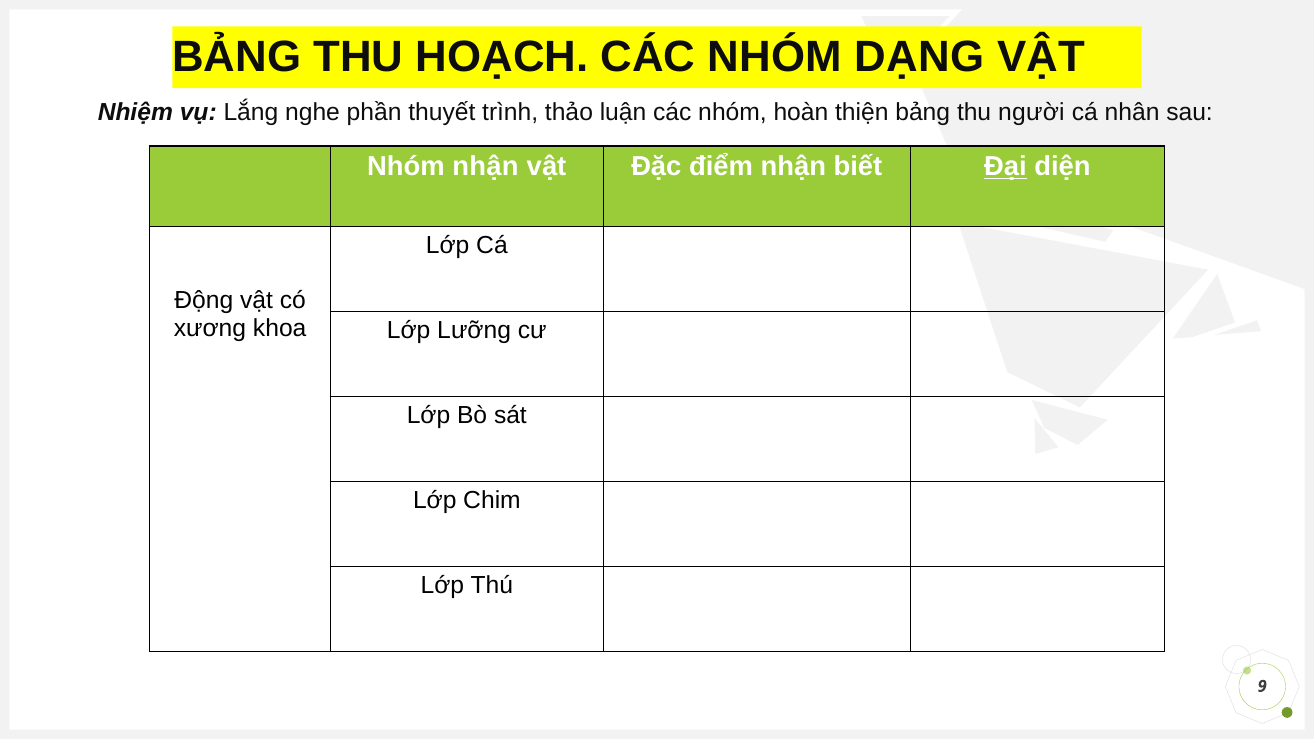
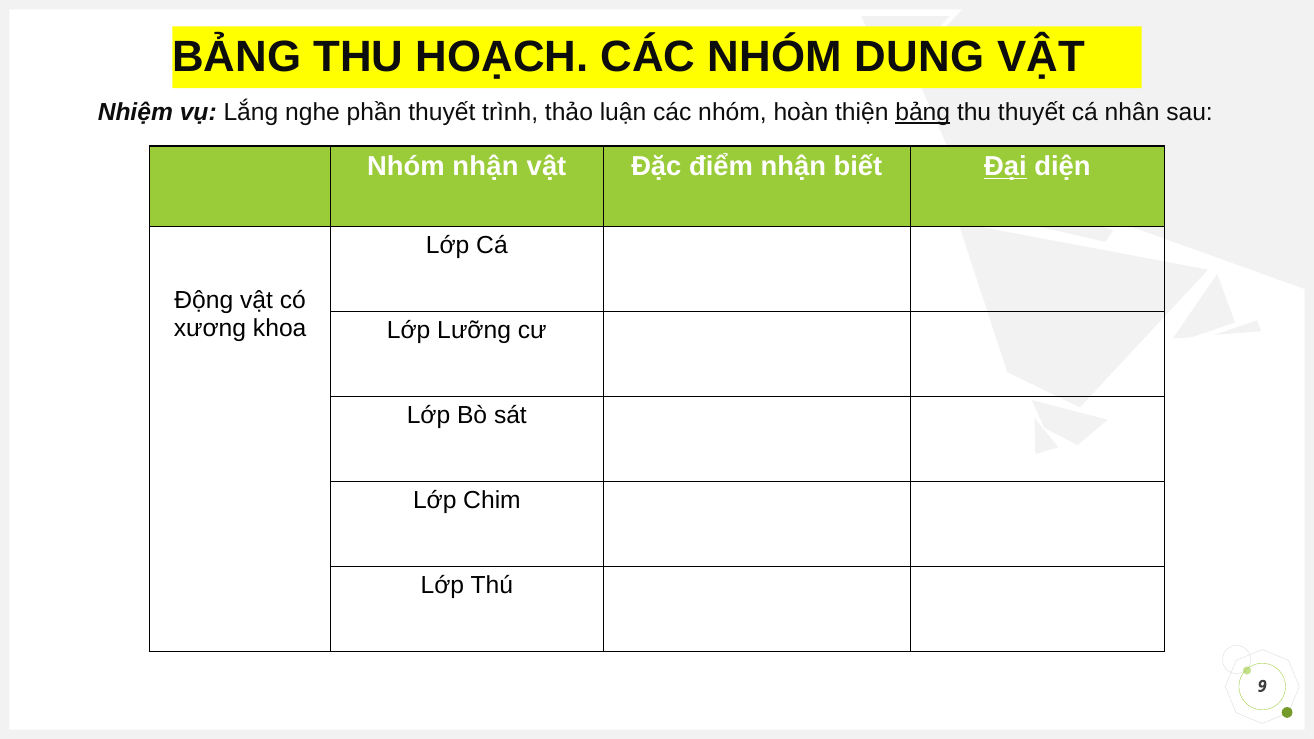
DẠNG: DẠNG -> DUNG (919, 57)
bảng underline: none -> present (923, 113)
thu người: người -> thuyết (1032, 113)
